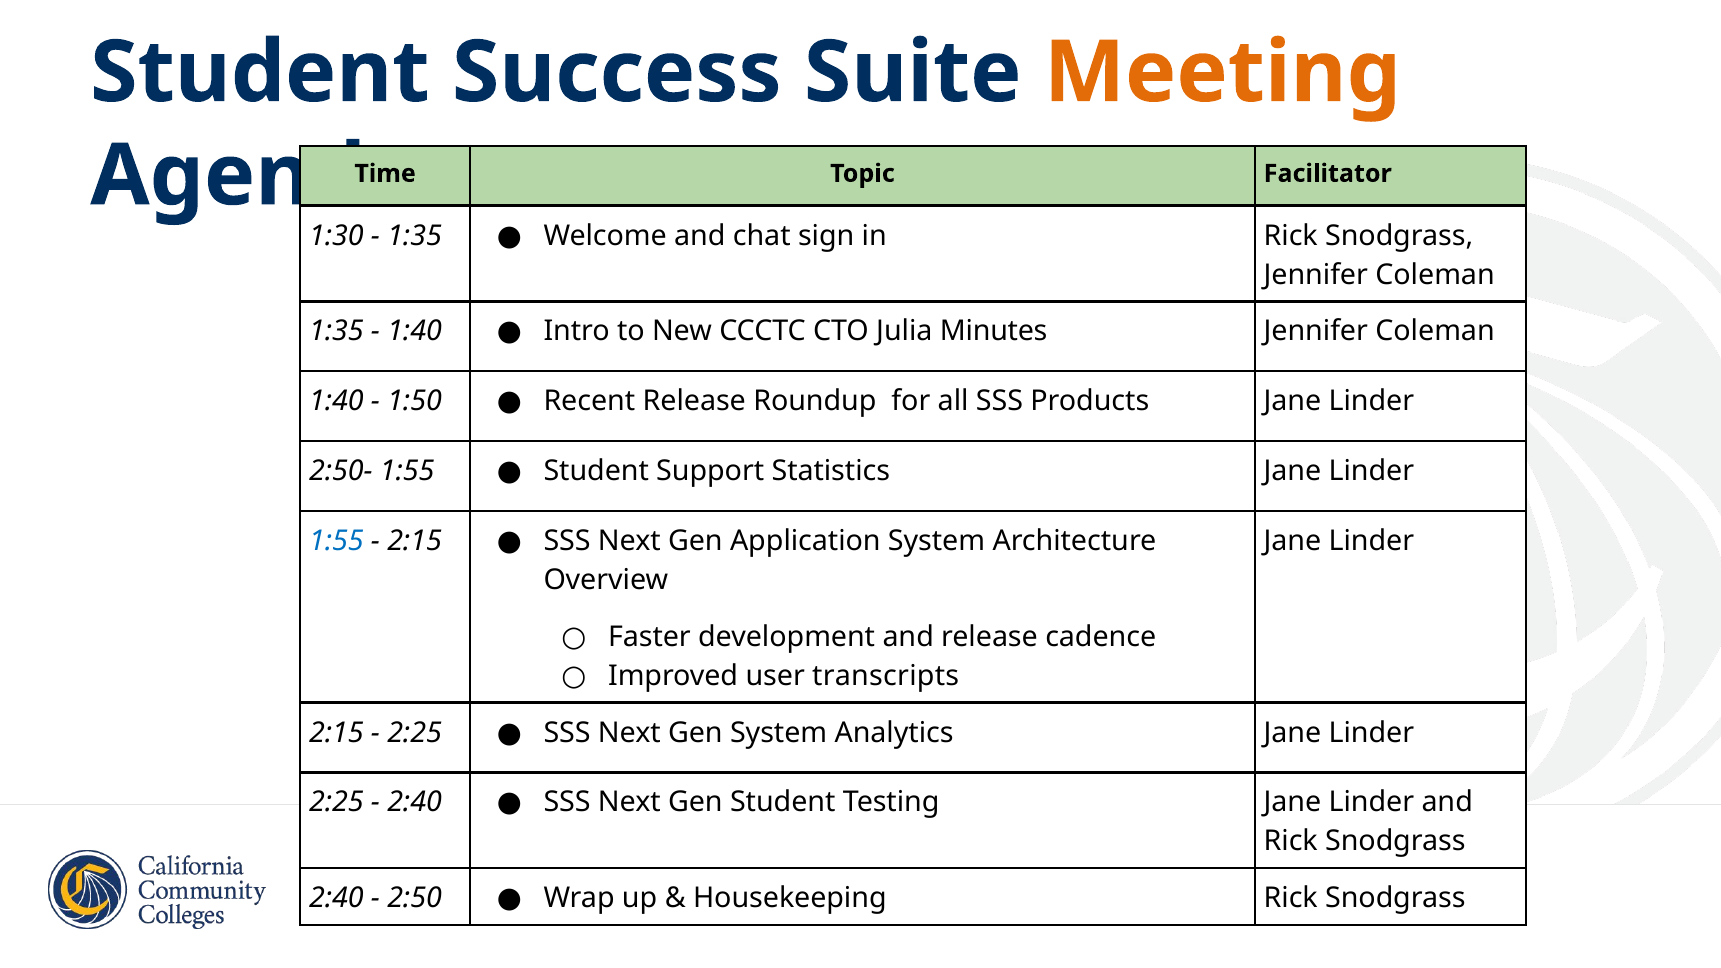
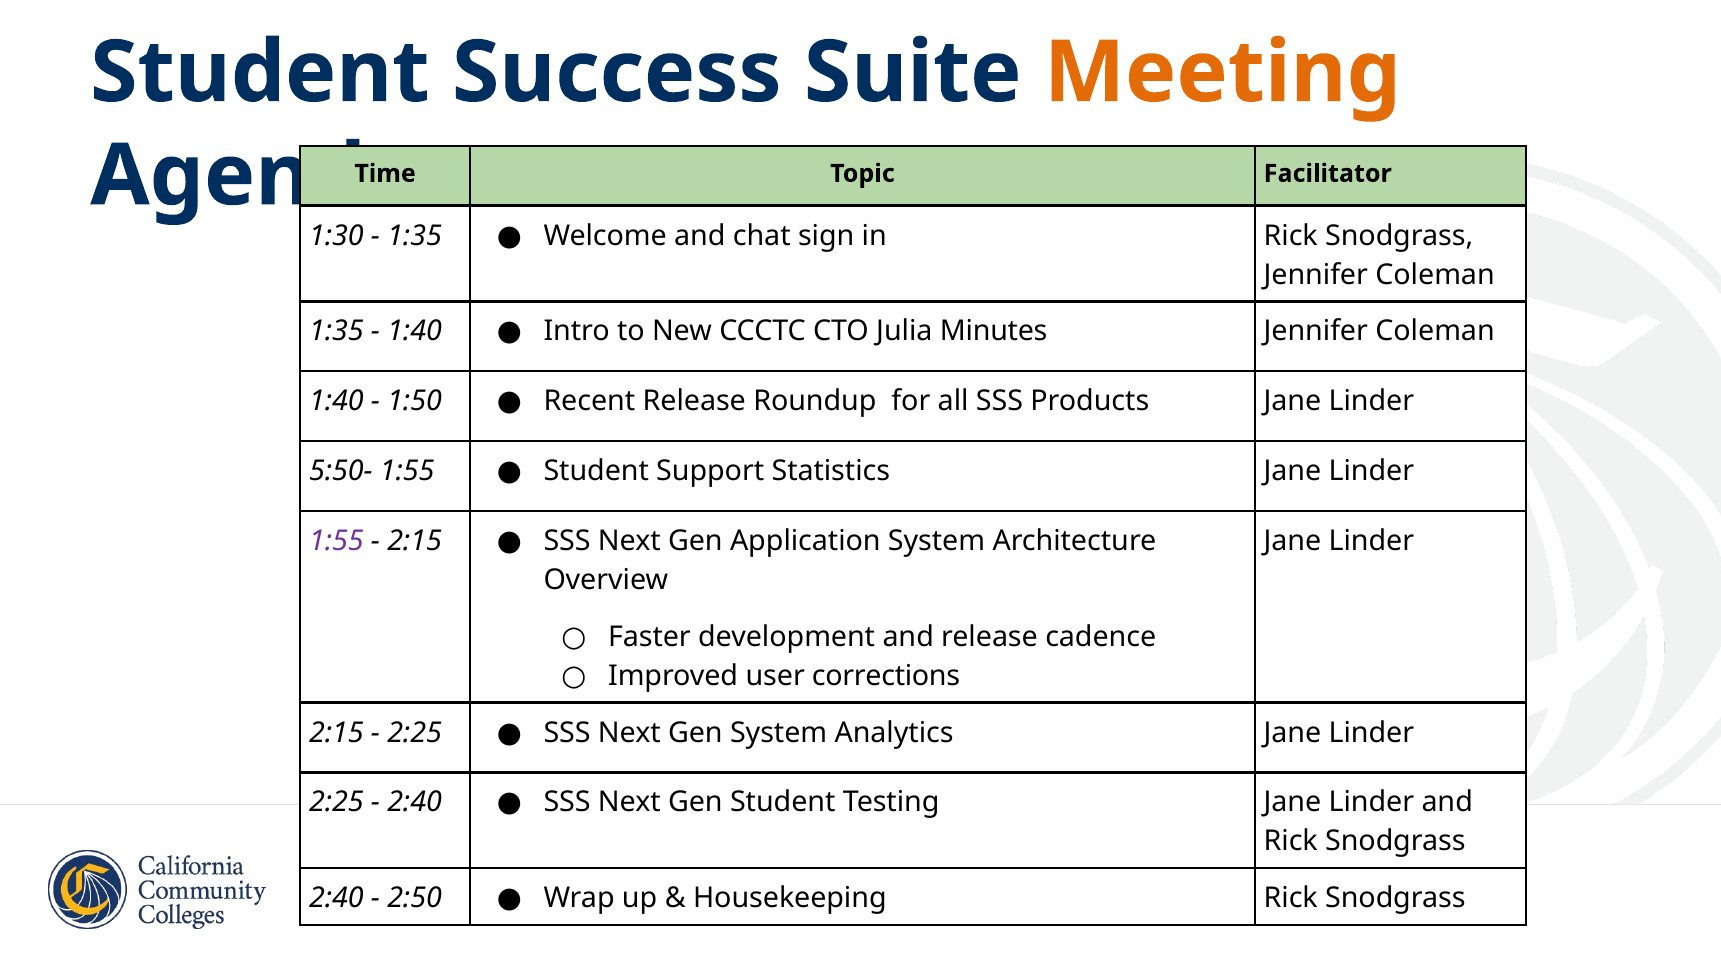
2:50-: 2:50- -> 5:50- (341, 471)
1:55 colour: blue -> purple (336, 541)
transcripts: transcripts -> corrections (886, 676)
